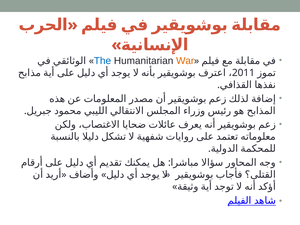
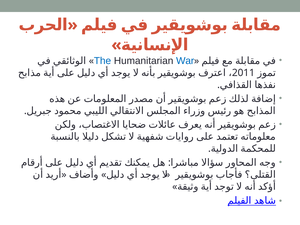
War colour: orange -> blue (185, 61)
